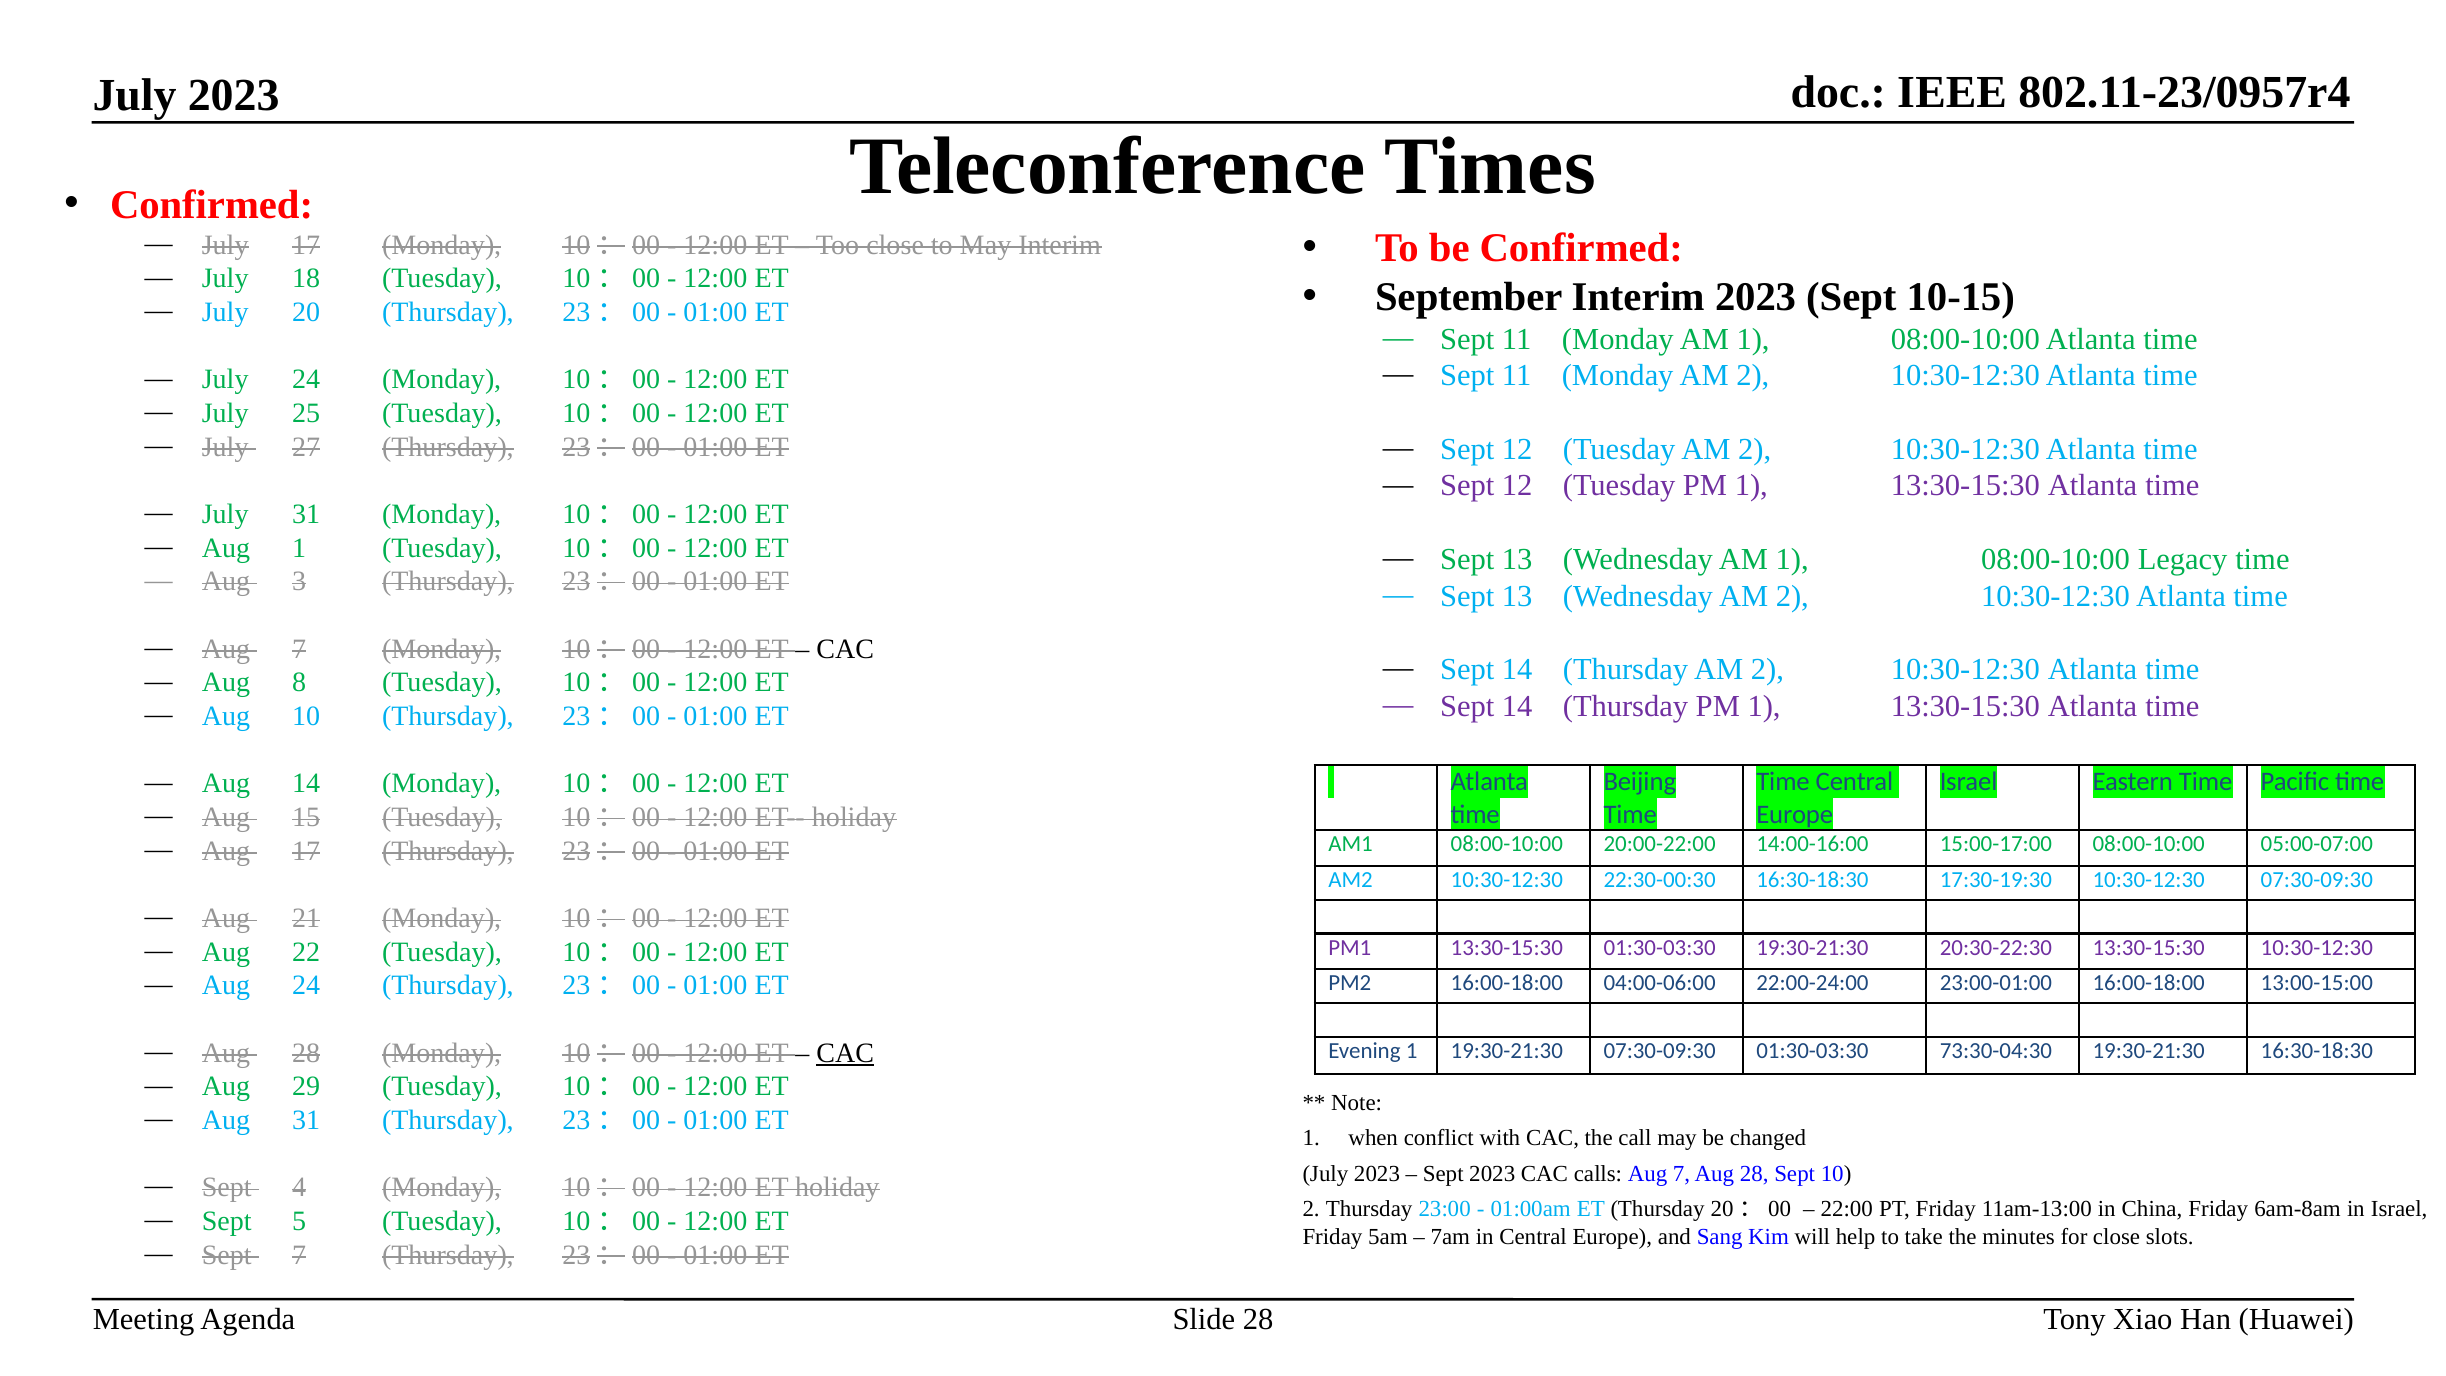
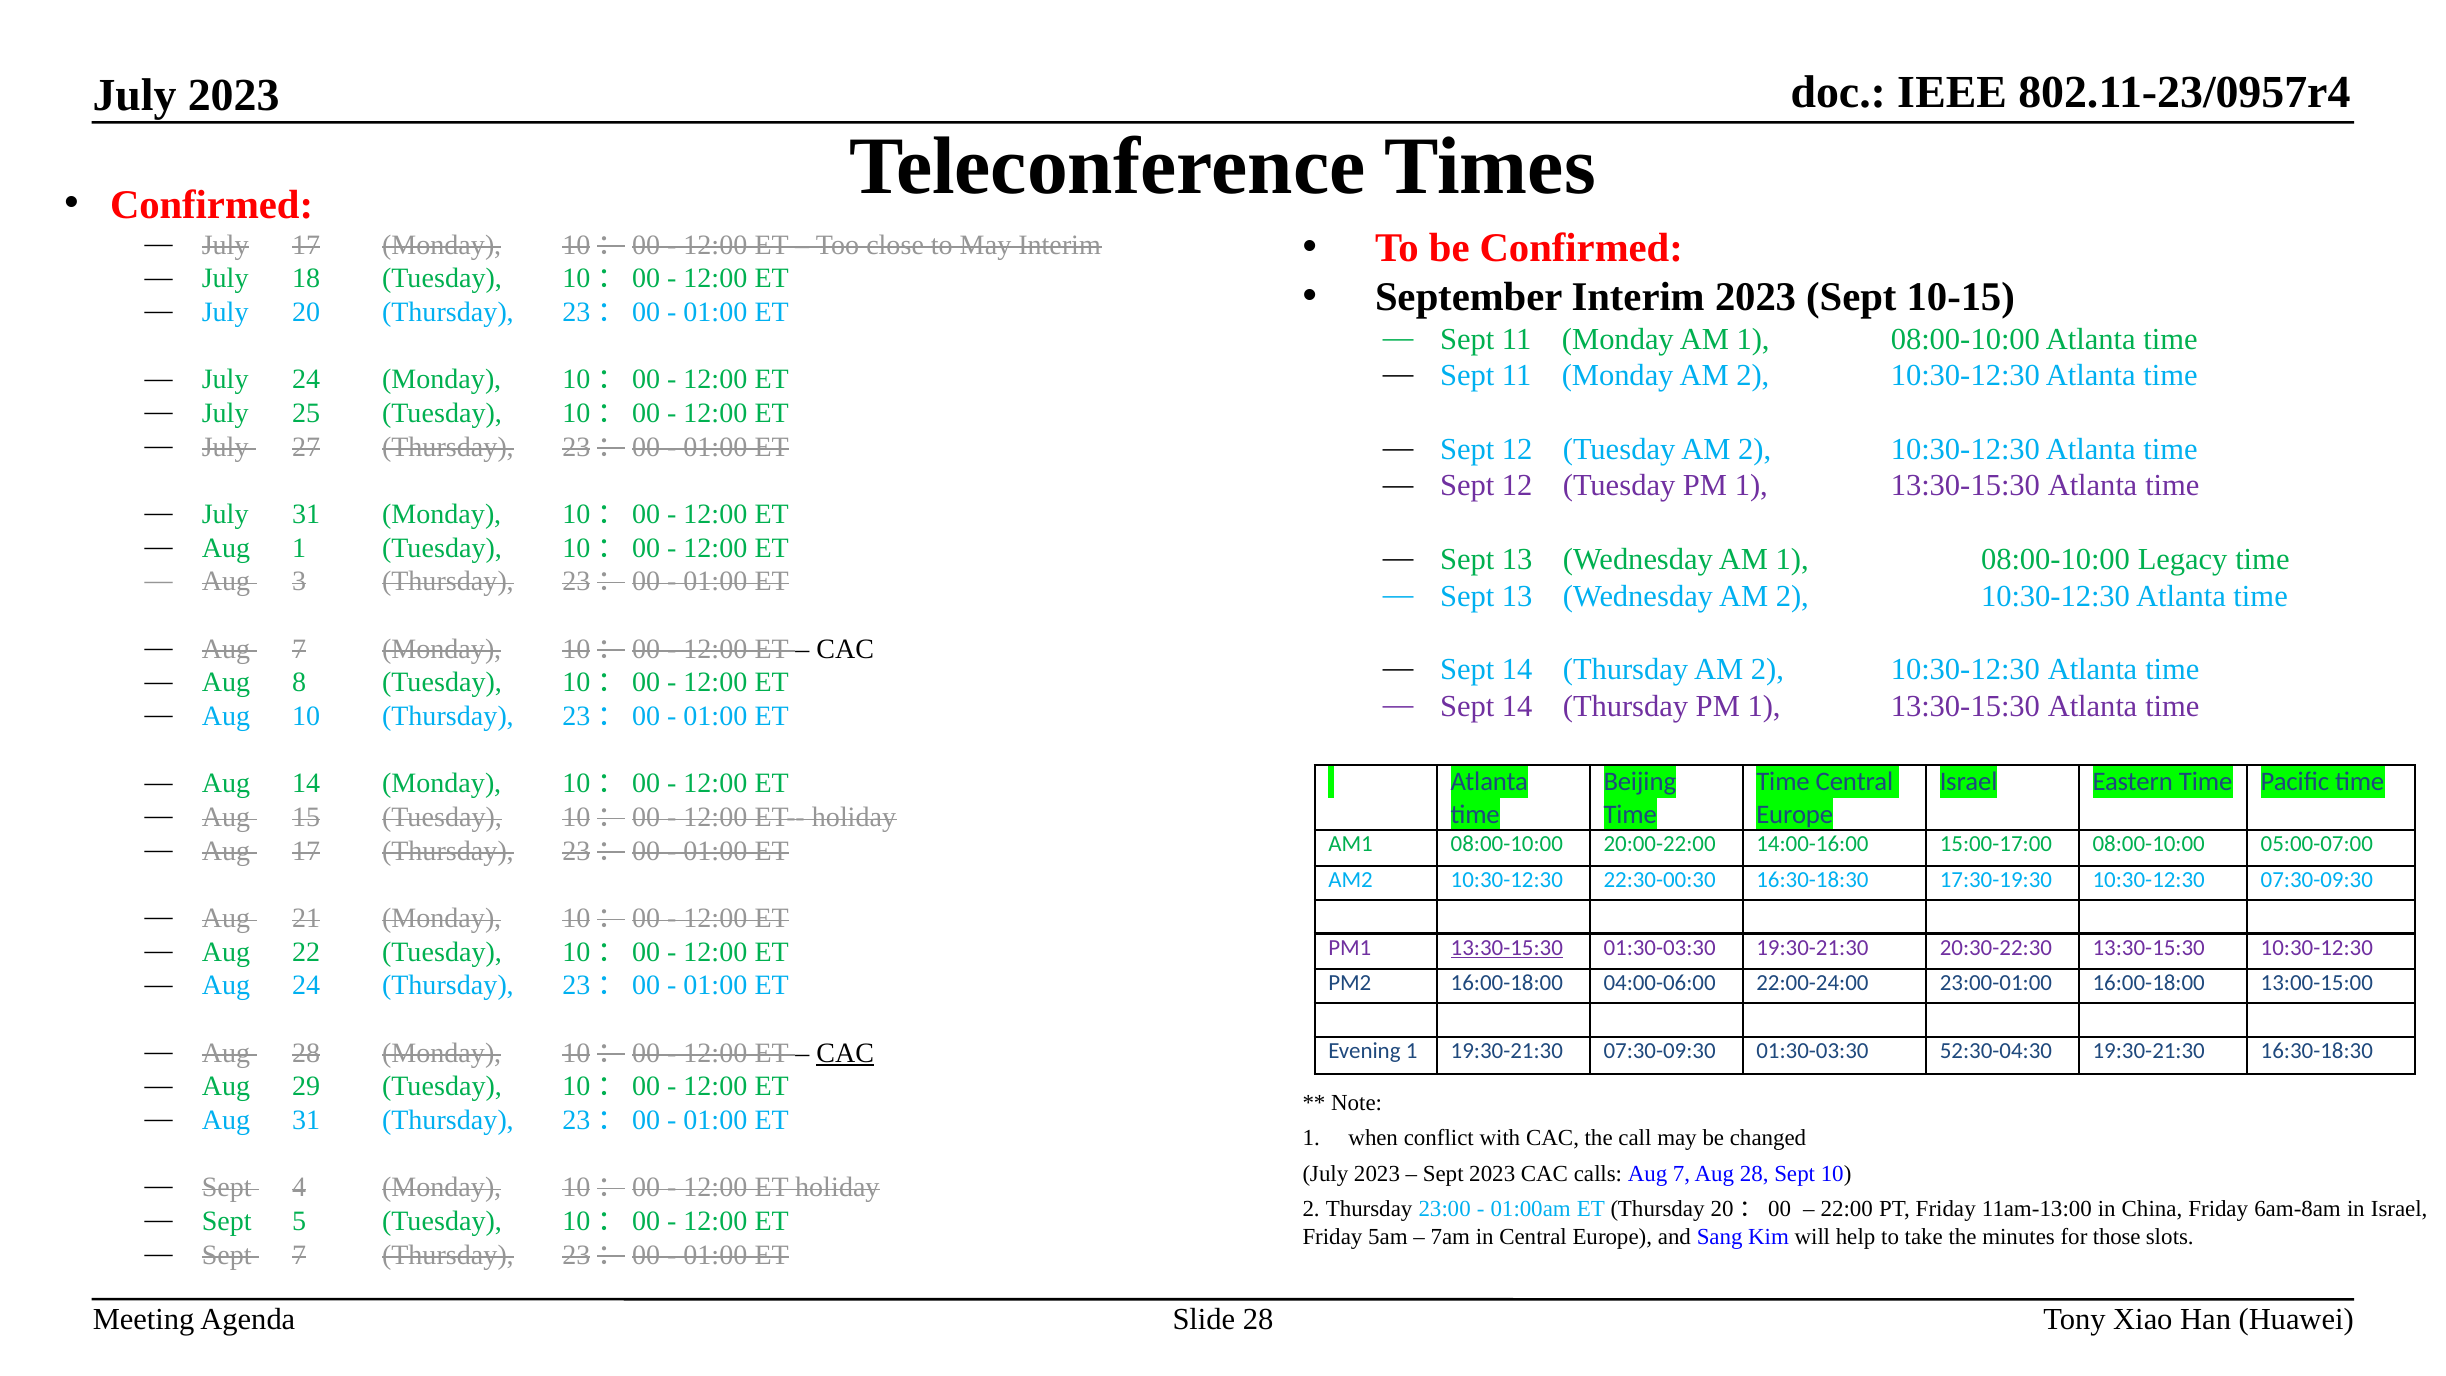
13:30-15:30 underline: none -> present (1507, 948)
73:30-04:30: 73:30-04:30 -> 52:30-04:30 (1996, 1051)
for close: close -> those (2117, 1236)
